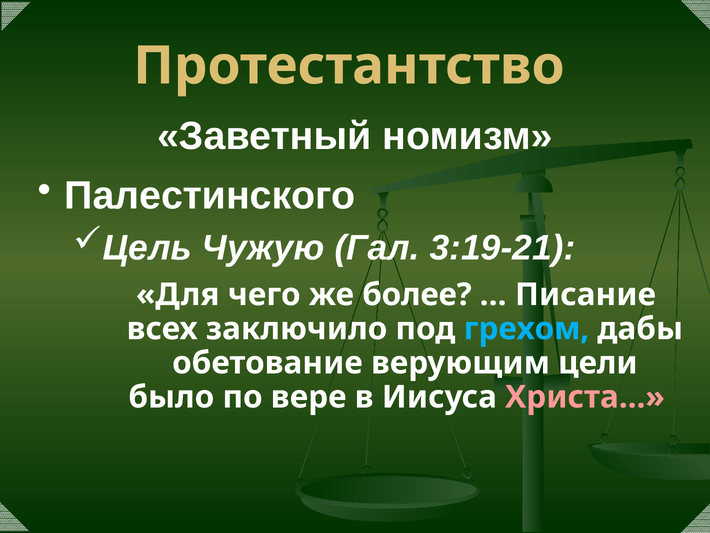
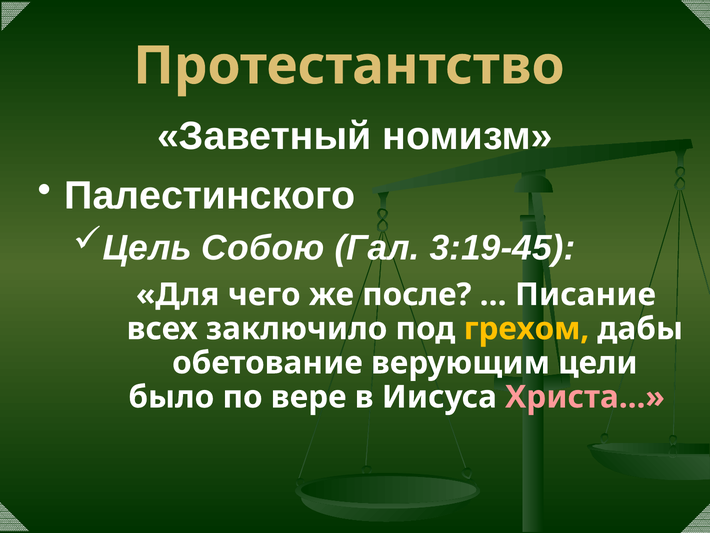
Чужую: Чужую -> Собою (263, 248)
3:19-21: 3:19-21 -> 3:19-45 (503, 248)
более: более -> после (417, 294)
грехом colour: light blue -> yellow (526, 329)
